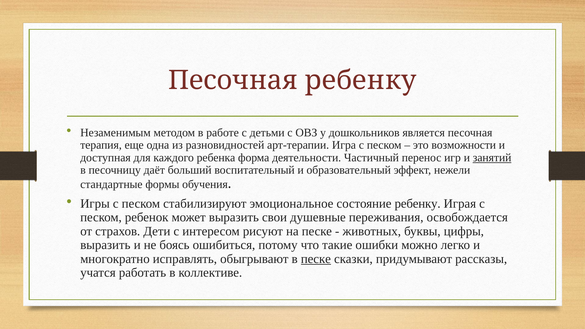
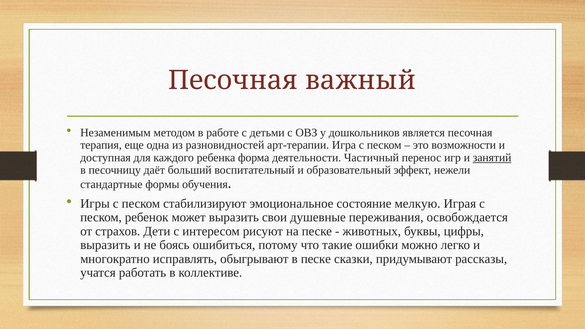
Песочная ребенку: ребенку -> важный (360, 80)
состояние ребенку: ребенку -> мелкую (418, 204)
песке underline: present -> none (316, 259)
